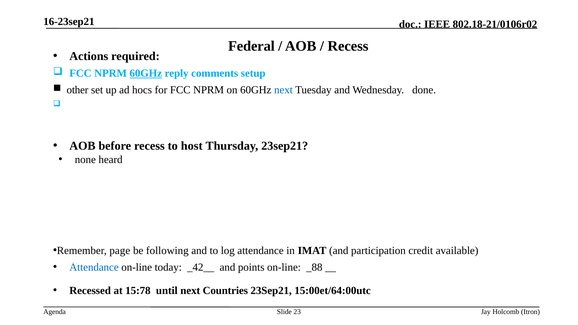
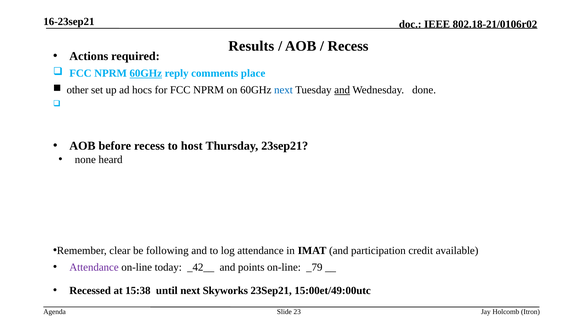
Federal: Federal -> Results (251, 46)
setup: setup -> place (253, 73)
and underline: none -> present (342, 90)
page: page -> clear (120, 251)
Attendance colour: blue -> purple (94, 267)
_88: _88 -> _79 (314, 267)
15:78: 15:78 -> 15:38 (138, 291)
Countries: Countries -> Skyworks (225, 291)
15:00et/64:00utc: 15:00et/64:00utc -> 15:00et/49:00utc (333, 291)
